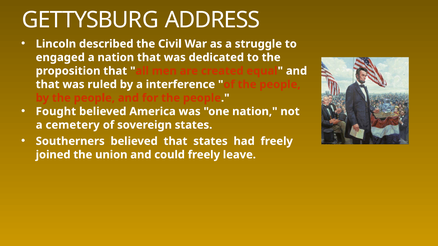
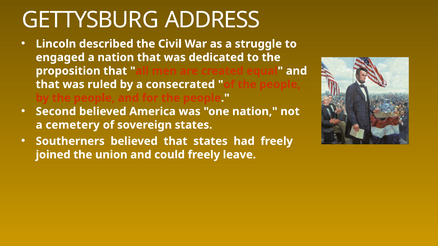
interference: interference -> consecrated (180, 85)
Fought: Fought -> Second (56, 112)
